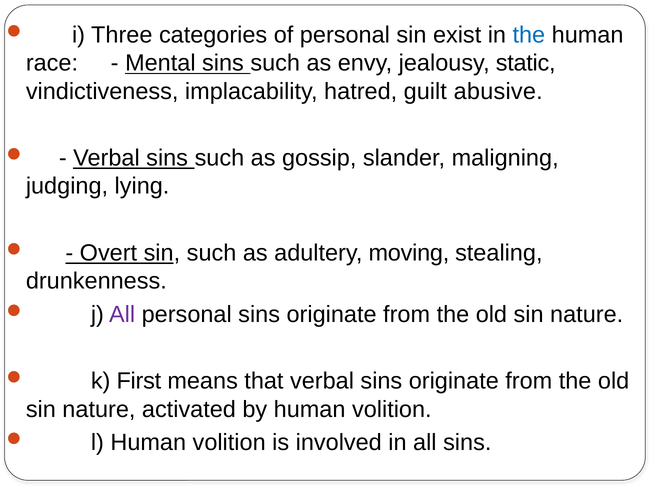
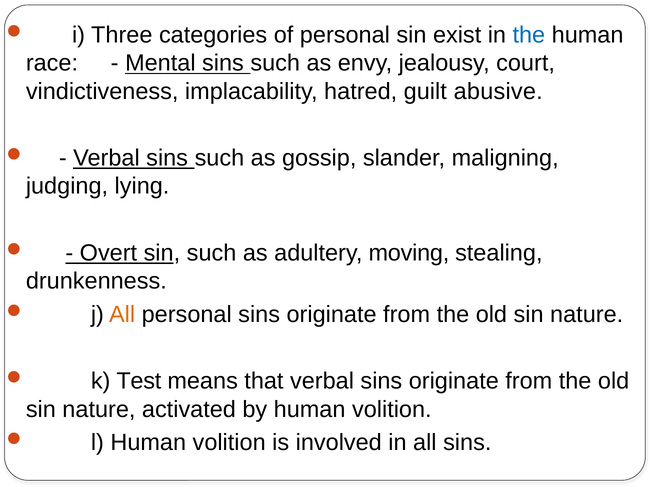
static: static -> court (526, 63)
All colour: purple -> orange (122, 315)
First: First -> Test (139, 382)
